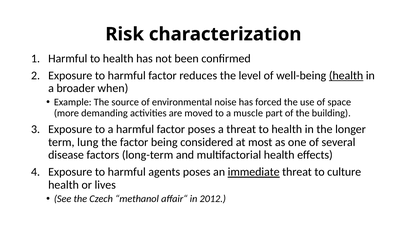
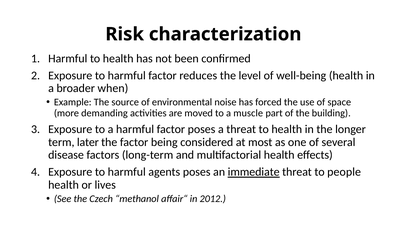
health underline: present -> none (346, 75)
lung: lung -> later (88, 142)
culture: culture -> people (344, 172)
